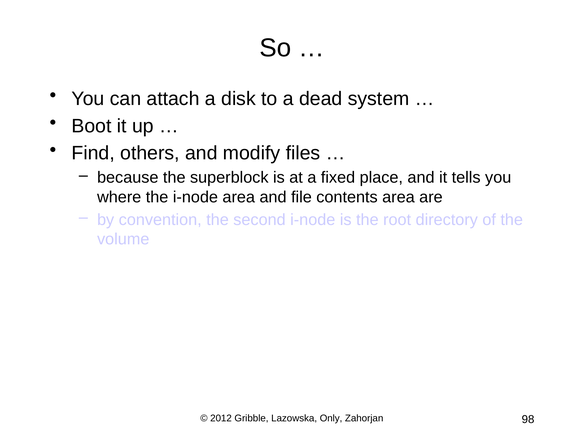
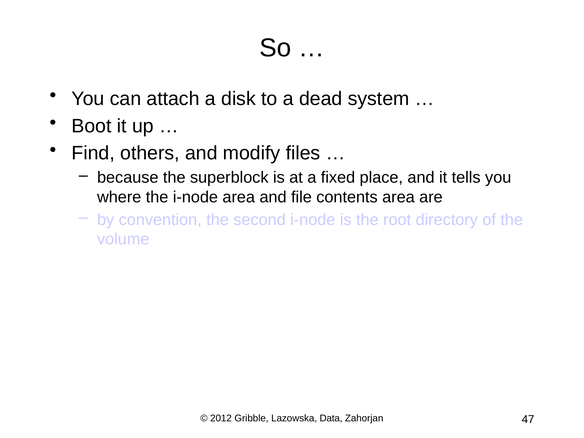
Only: Only -> Data (331, 418)
98: 98 -> 47 (528, 419)
